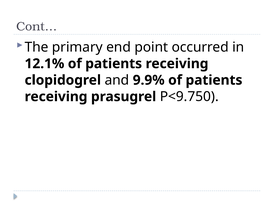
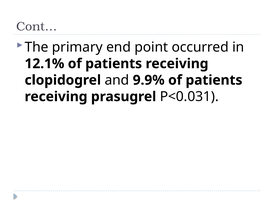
P<9.750: P<9.750 -> P<0.031 (189, 96)
